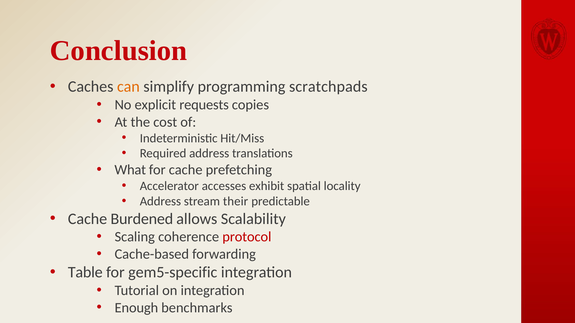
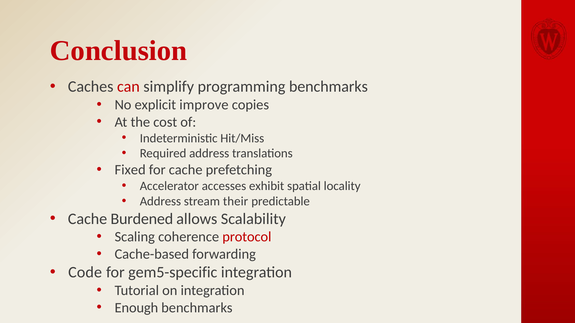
can colour: orange -> red (128, 87)
programming scratchpads: scratchpads -> benchmarks (328, 87)
requests: requests -> improve (204, 105)
What: What -> Fixed (130, 170)
Table: Table -> Code (85, 273)
